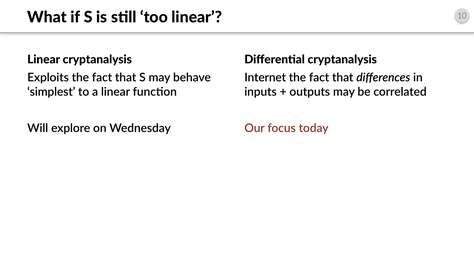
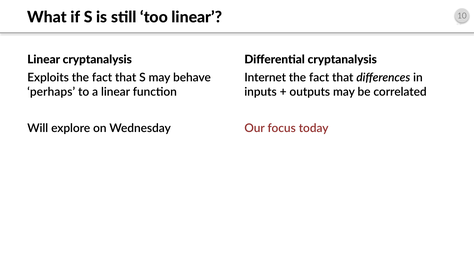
simplest: simplest -> perhaps (51, 92)
